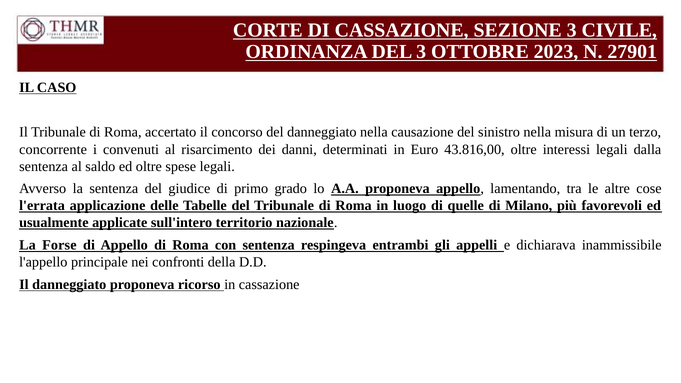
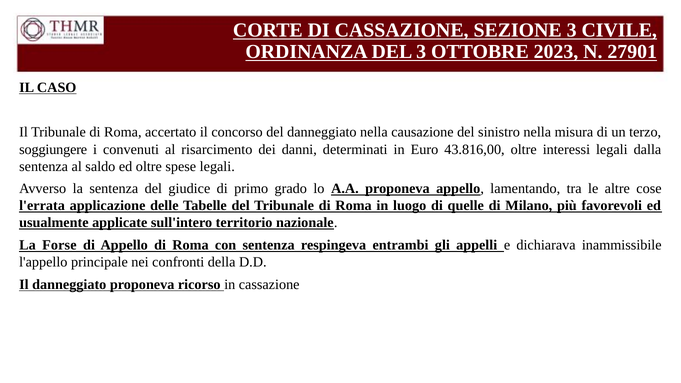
concorrente: concorrente -> soggiungere (53, 149)
